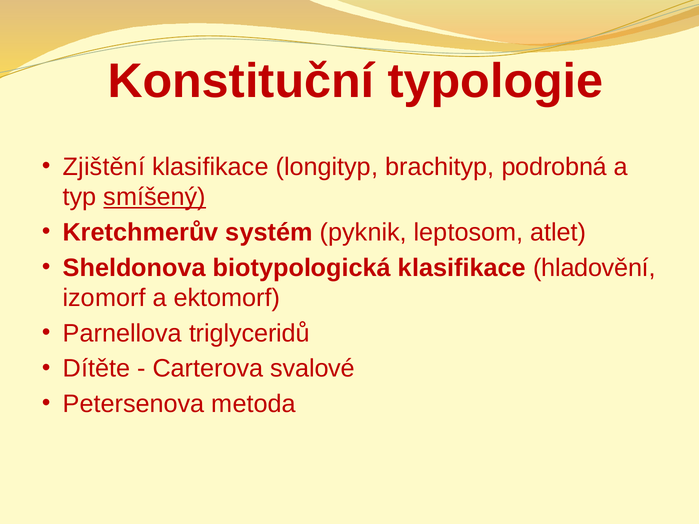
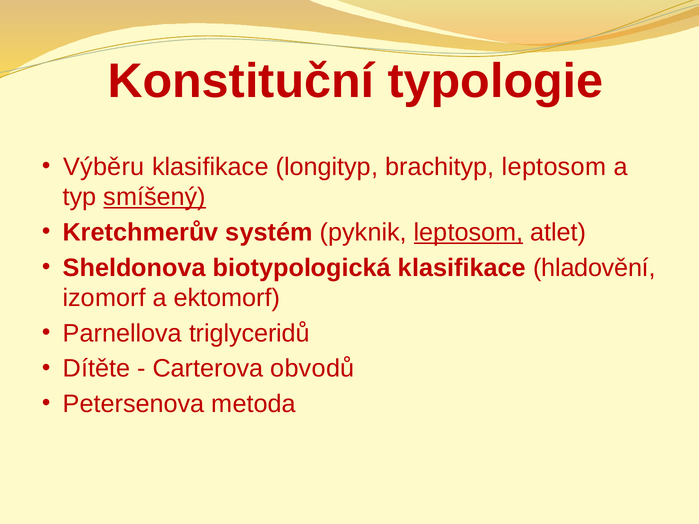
Zjištění: Zjištění -> Výběru (104, 167)
brachityp podrobná: podrobná -> leptosom (554, 167)
leptosom underline: none -> present (469, 233)
svalové: svalové -> obvodů (312, 369)
